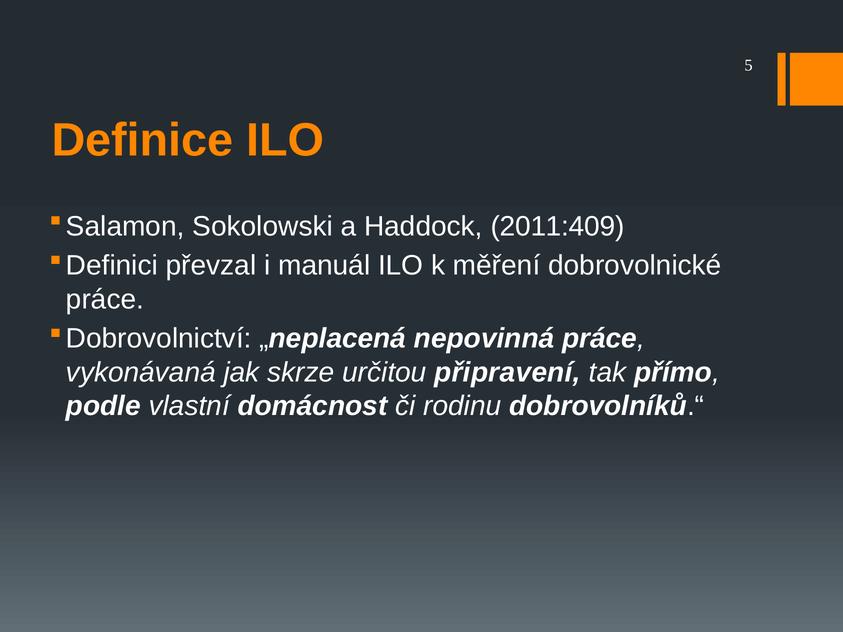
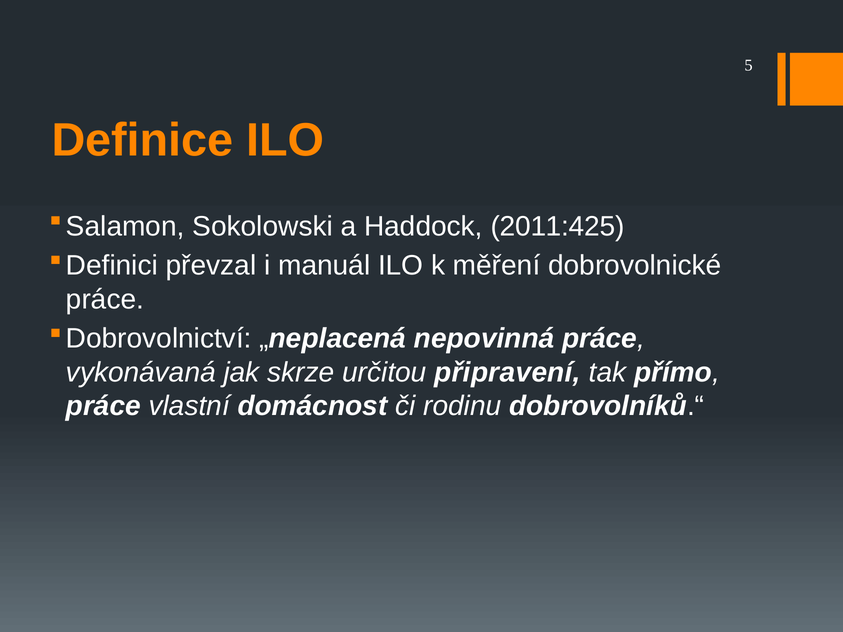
2011:409: 2011:409 -> 2011:425 (558, 226)
podle: podle -> práce (103, 406)
